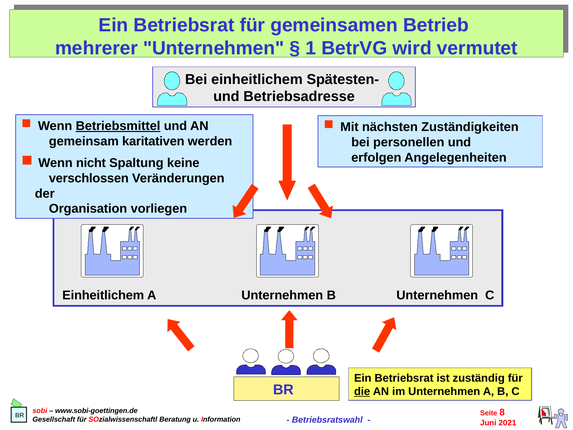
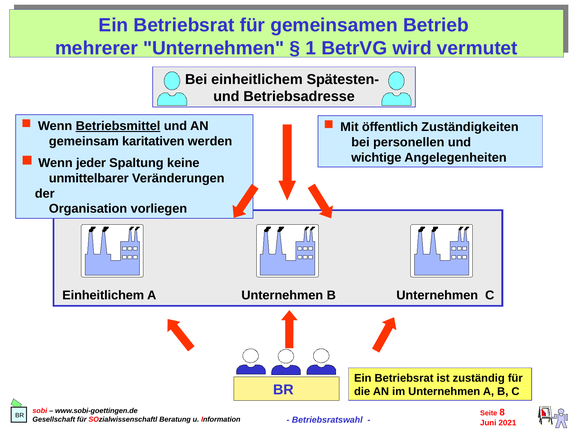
nächsten: nächsten -> öffentlich (390, 127)
erfolgen: erfolgen -> wichtige (376, 157)
nicht: nicht -> jeder (91, 163)
verschlossen: verschlossen -> unmittelbarer (89, 178)
die underline: present -> none (362, 391)
